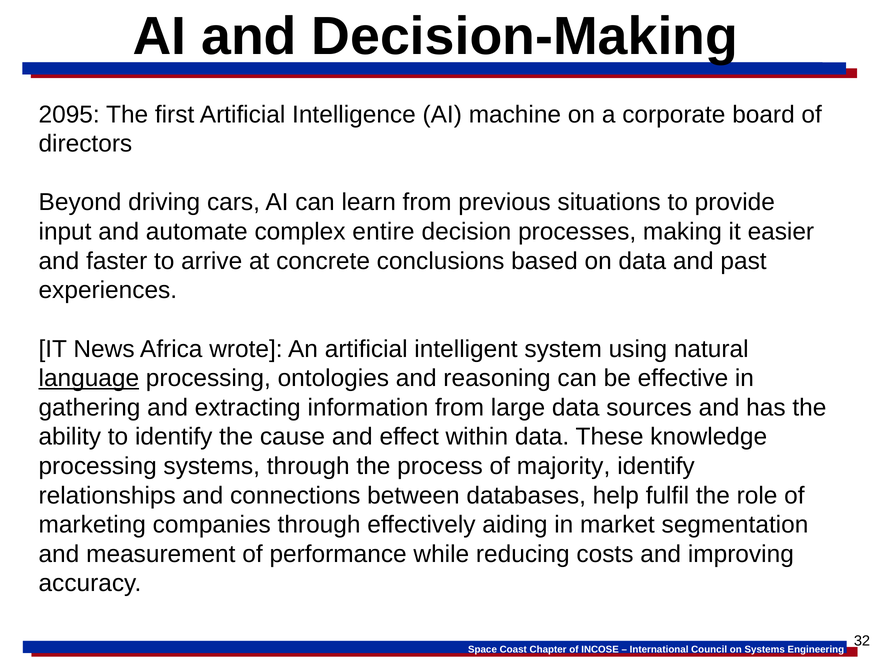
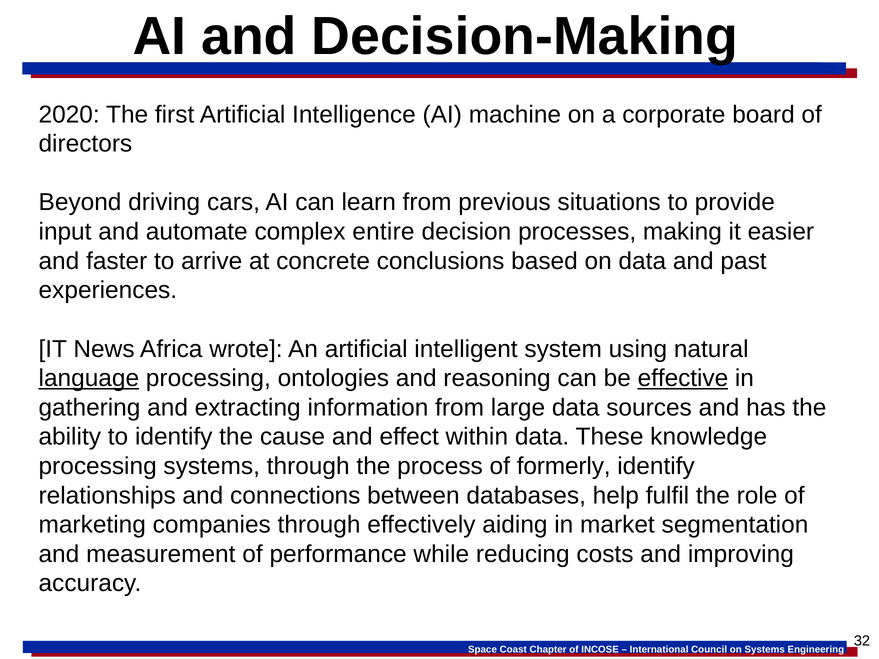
2095: 2095 -> 2020 (69, 115)
effective underline: none -> present (683, 378)
majority: majority -> formerly (564, 466)
